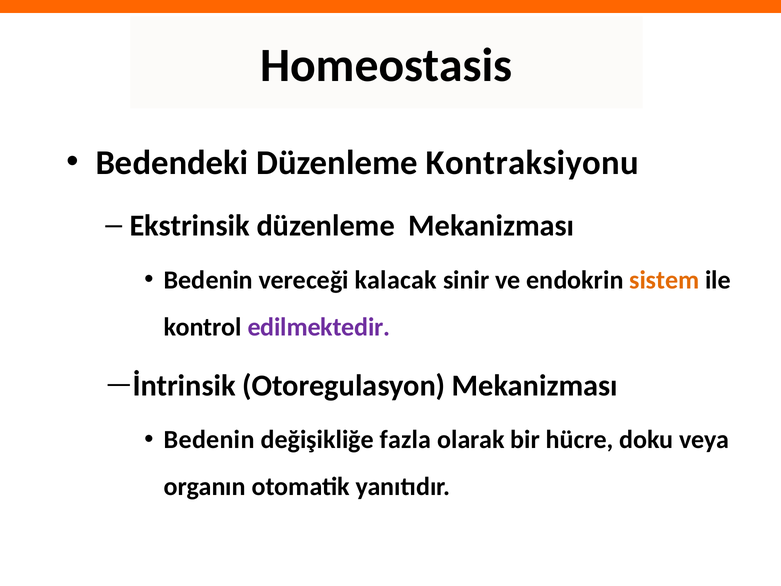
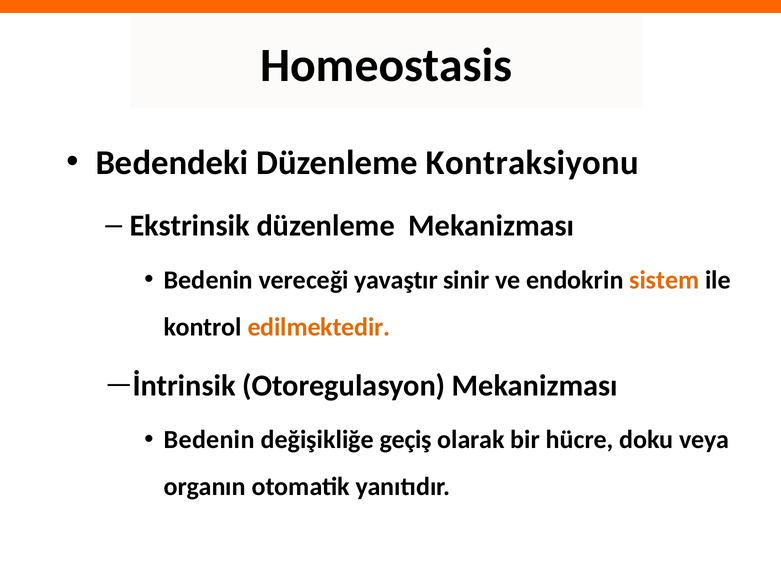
kalacak: kalacak -> yavaştır (396, 280)
edilmektedir colour: purple -> orange (319, 327)
fazla: fazla -> geçiş (406, 440)
